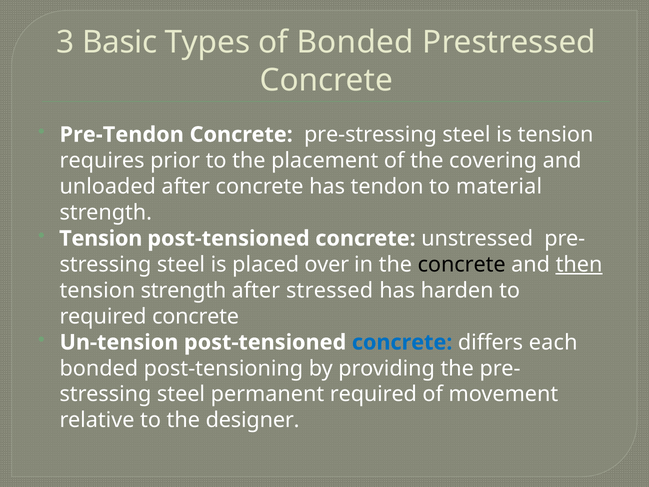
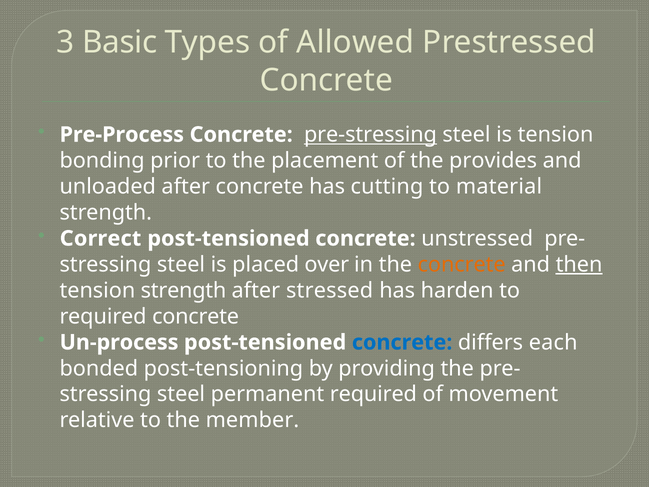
of Bonded: Bonded -> Allowed (355, 42)
Pre-Tendon: Pre-Tendon -> Pre-Process (122, 135)
pre-stressing underline: none -> present (370, 135)
requires: requires -> bonding (102, 160)
covering: covering -> provides (493, 160)
tendon: tendon -> cutting (387, 186)
Tension: Tension -> Correct (101, 238)
concrete colour: black -> orange (462, 264)
Un-tension: Un-tension -> Un-process (119, 342)
designer: designer -> member (252, 420)
